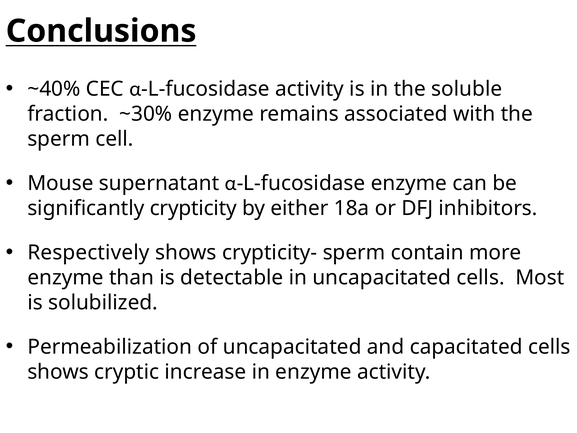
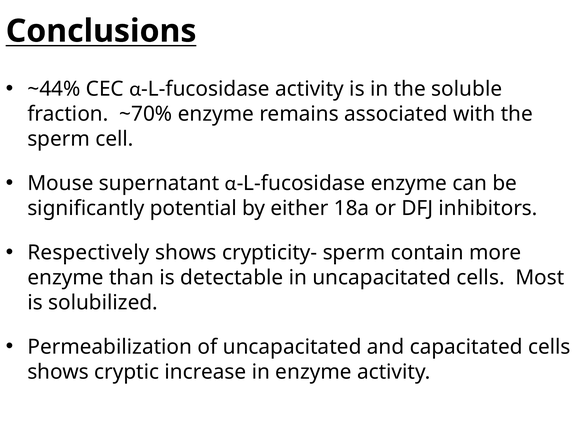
~40%: ~40% -> ~44% (54, 89)
~30%: ~30% -> ~70% (146, 114)
crypticity: crypticity -> potential (193, 208)
